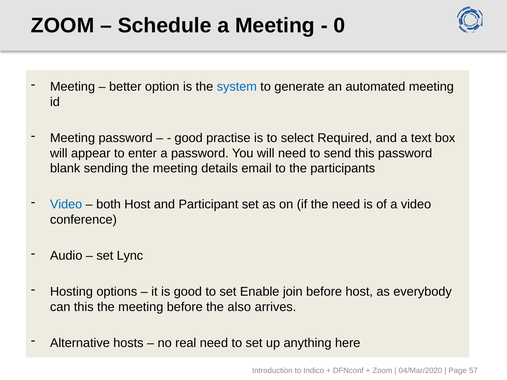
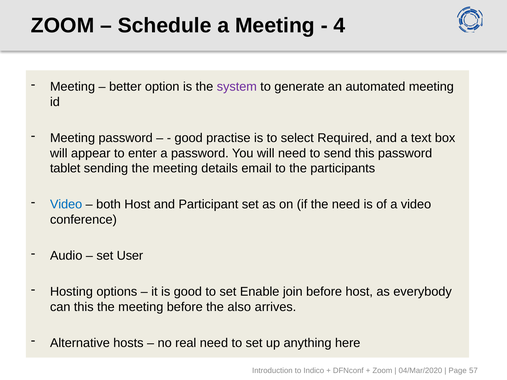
0: 0 -> 4 (339, 25)
system colour: blue -> purple (237, 87)
blank: blank -> tablet (65, 168)
Lync: Lync -> User (130, 256)
